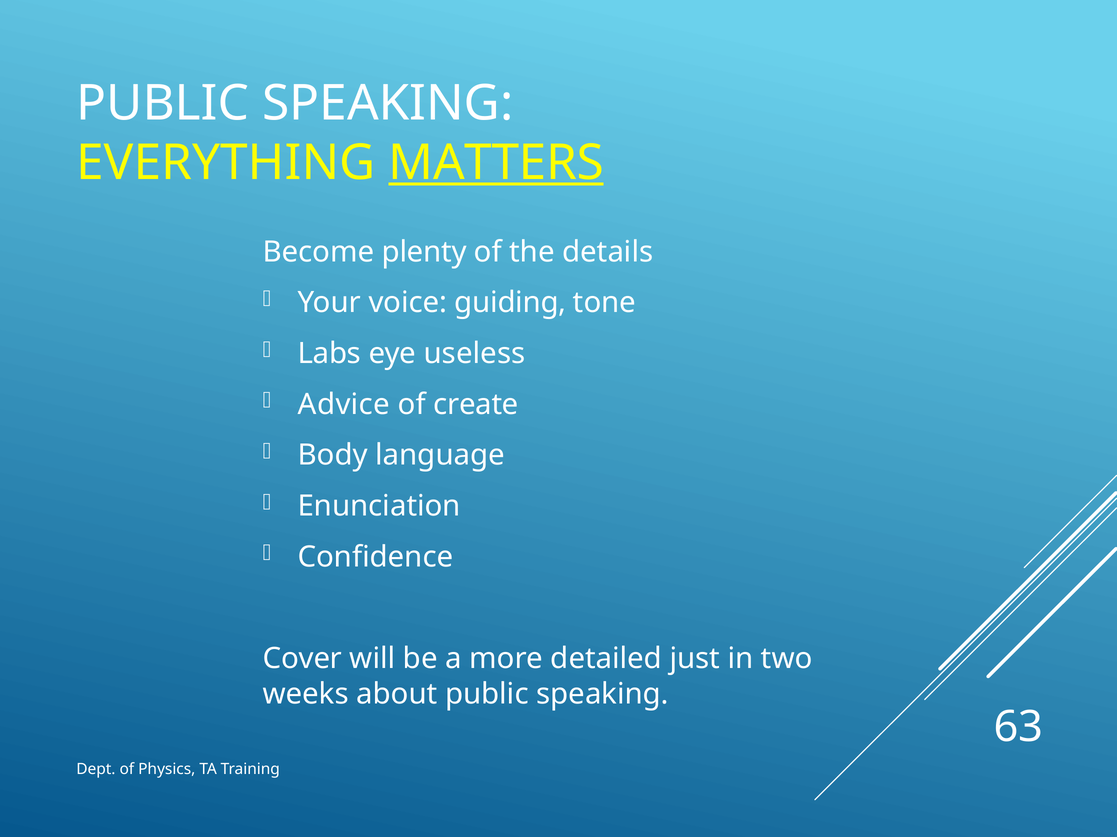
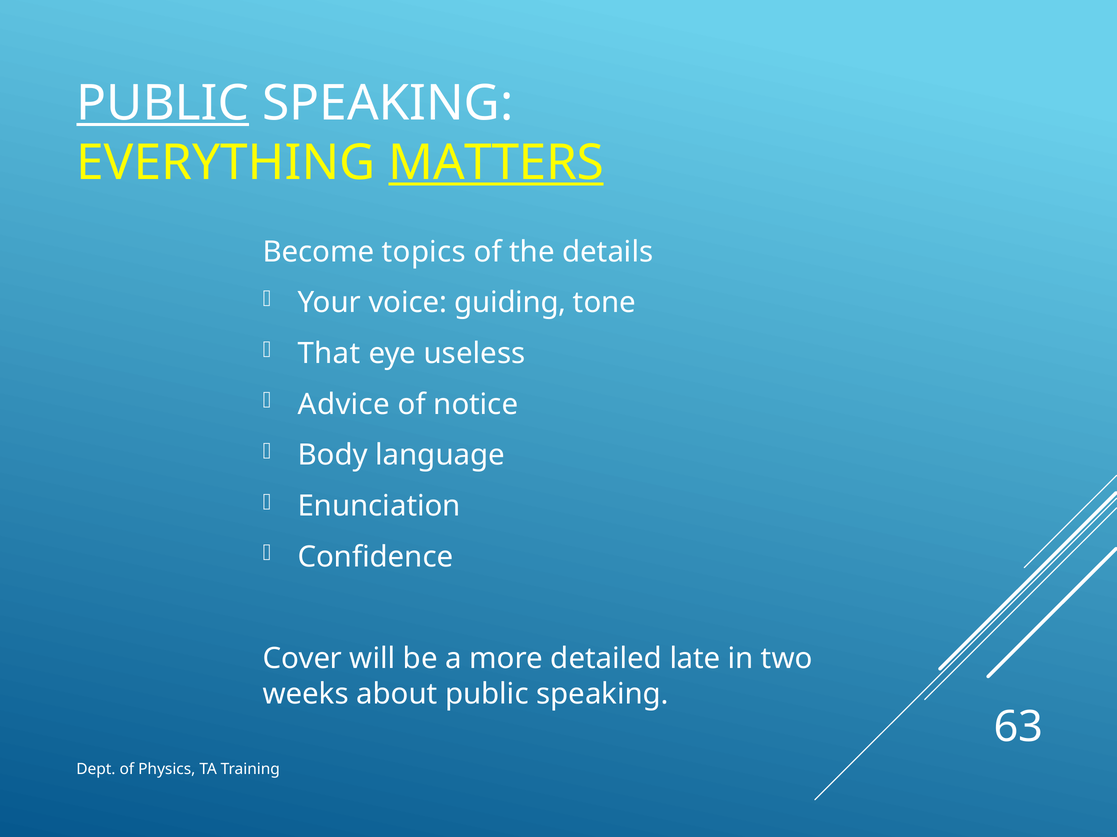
PUBLIC underline: none -> present (163, 103)
plenty: plenty -> topics (424, 252)
Labs: Labs -> That (329, 354)
create: create -> notice (476, 405)
just: just -> late (695, 659)
